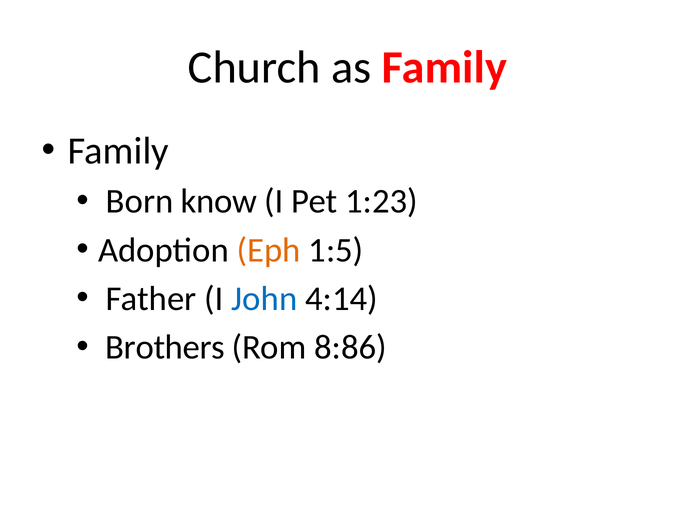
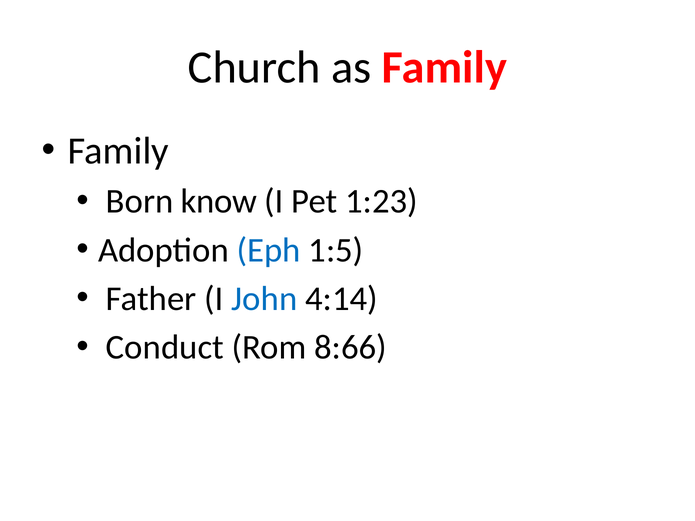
Eph colour: orange -> blue (269, 250)
Brothers: Brothers -> Conduct (165, 348)
8:86: 8:86 -> 8:66 (351, 348)
